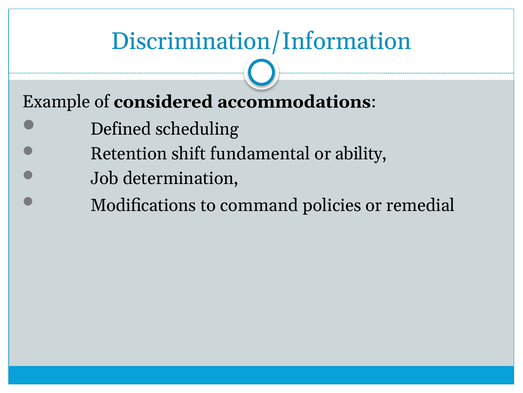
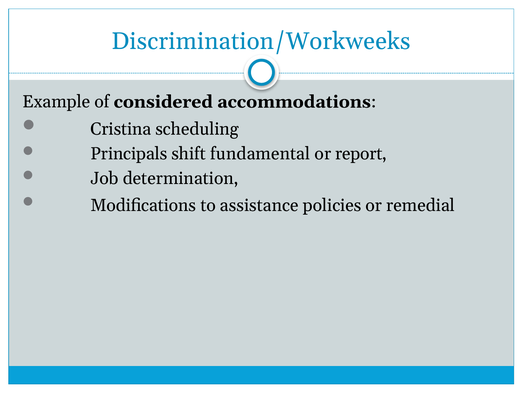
Discrimination/Information: Discrimination/Information -> Discrimination/Workweeks (261, 41)
Defined: Defined -> Cristina (121, 129)
Retention: Retention -> Principals (129, 154)
ability: ability -> report (361, 154)
command: command -> assistance (259, 205)
